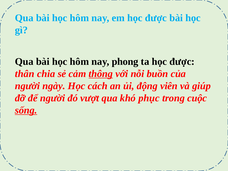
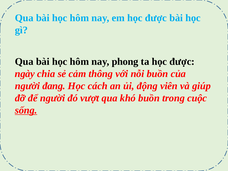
thân: thân -> ngày (25, 74)
thông underline: present -> none (101, 74)
ngày: ngày -> đang (54, 86)
khó phục: phục -> buồn (149, 98)
